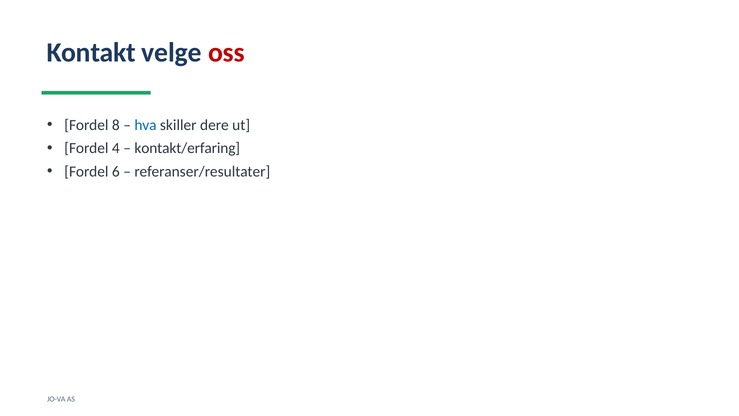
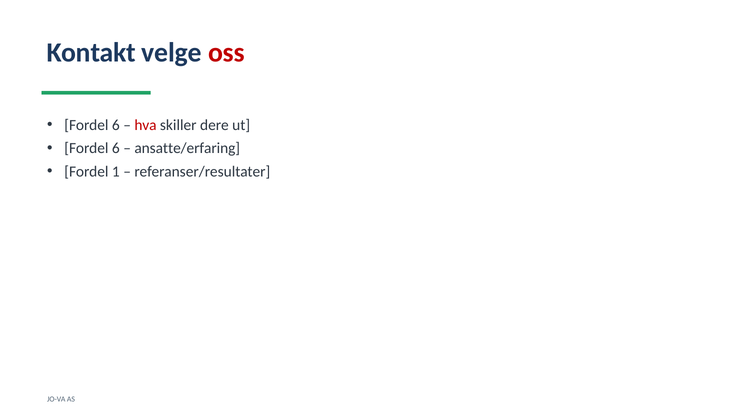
8: 8 -> 6 (116, 125)
hva colour: blue -> red (145, 125)
4: 4 -> 6 (116, 148)
kontakt/erfaring: kontakt/erfaring -> ansatte/erfaring (187, 148)
6: 6 -> 1 (116, 171)
